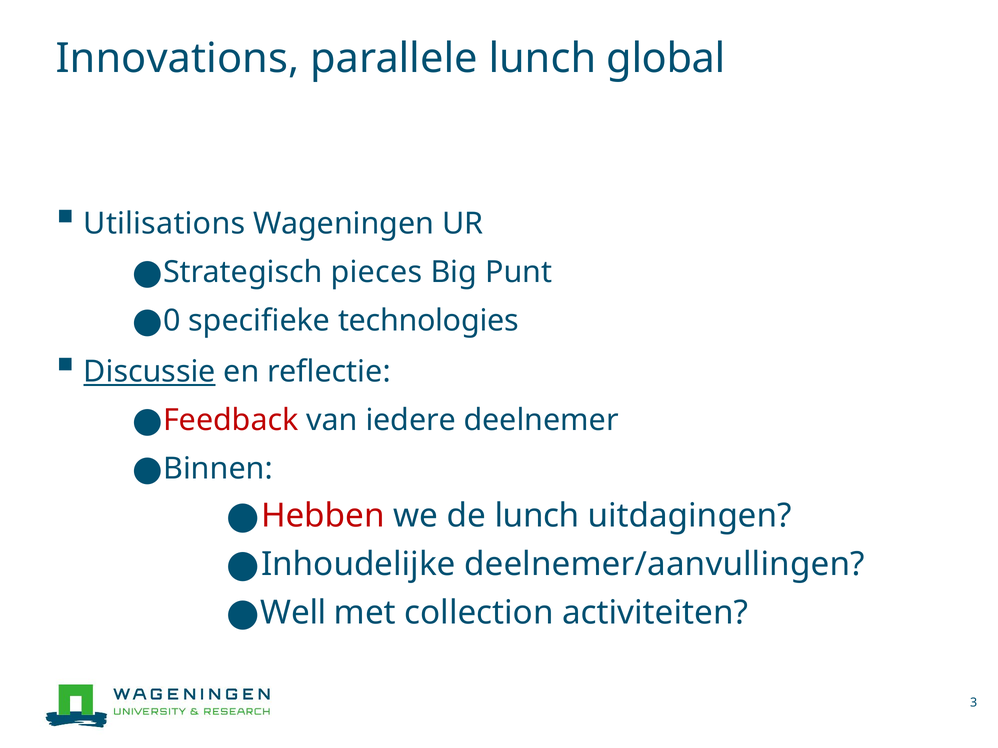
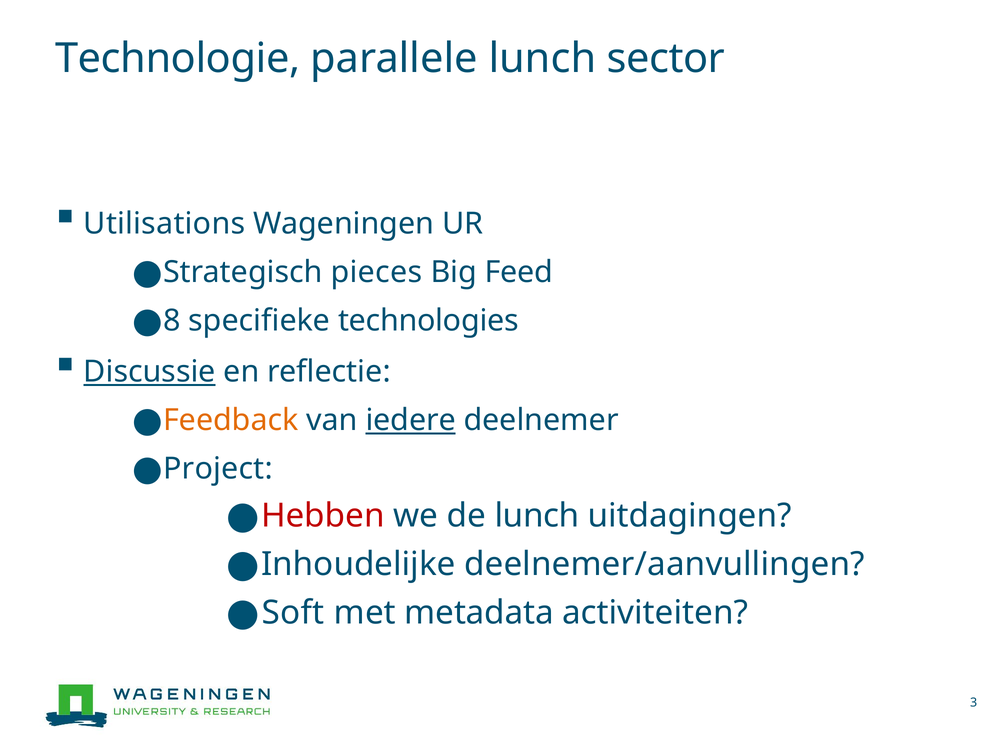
Innovations: Innovations -> Technologie (178, 58)
global: global -> sector (666, 58)
Punt: Punt -> Feed (519, 272)
0: 0 -> 8 (172, 321)
Feedback colour: red -> orange (231, 421)
iedere underline: none -> present (411, 421)
Binnen: Binnen -> Project (218, 469)
Well: Well -> Soft (293, 613)
collection: collection -> metadata (479, 613)
